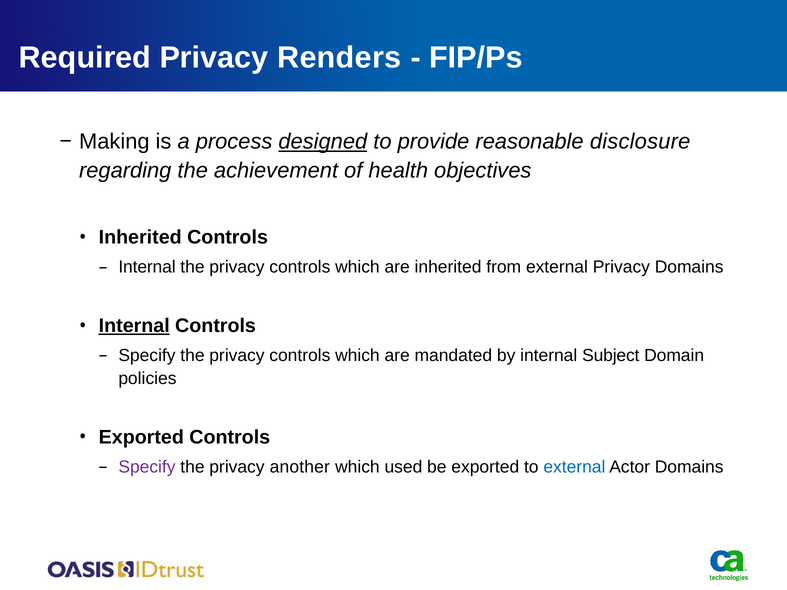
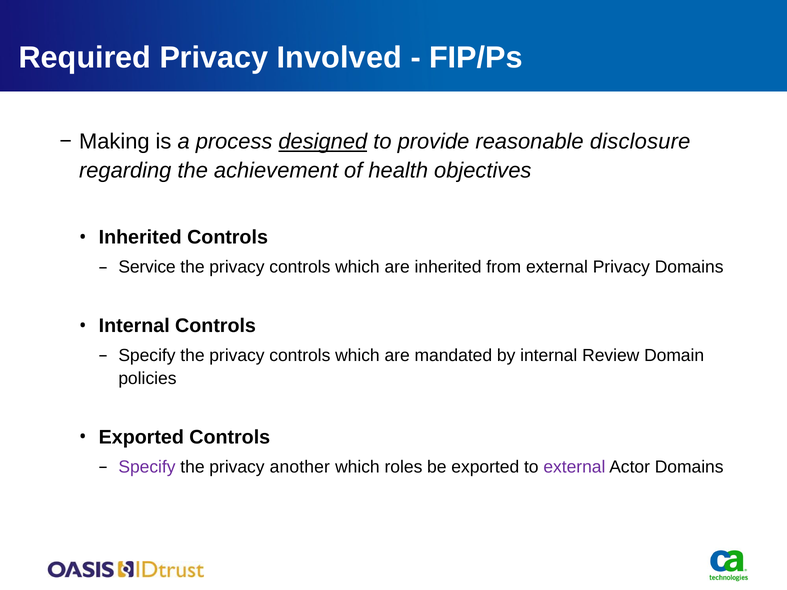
Renders: Renders -> Involved (339, 58)
Internal: Internal -> Service (147, 267)
Internal underline: present -> none (134, 326)
Subject: Subject -> Review (611, 356)
used: used -> roles (403, 467)
external colour: blue -> purple (574, 467)
